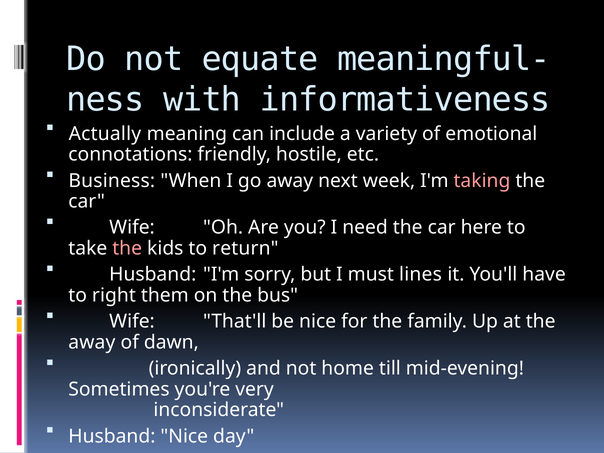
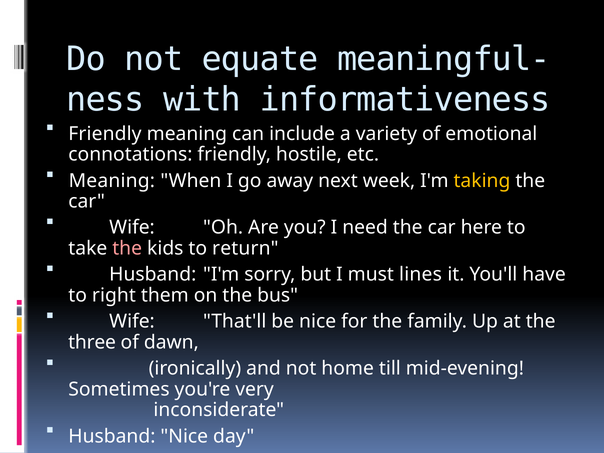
Actually: Actually -> Friendly (105, 134)
Business: Business -> Meaning (112, 181)
taking colour: pink -> yellow (482, 181)
away: away -> three (92, 342)
